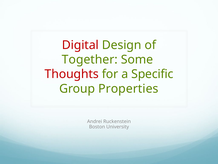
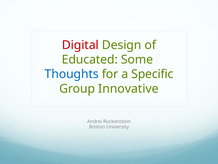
Together: Together -> Educated (90, 59)
Thoughts colour: red -> blue (72, 74)
Properties: Properties -> Innovative (128, 88)
